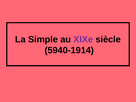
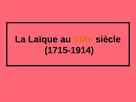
Simple: Simple -> Laïque (43, 39)
XIXe colour: purple -> orange (83, 39)
5940-1914: 5940-1914 -> 1715-1914 (69, 50)
